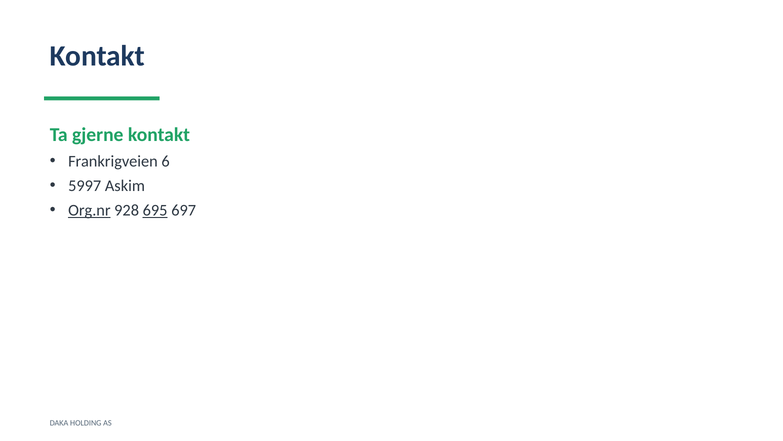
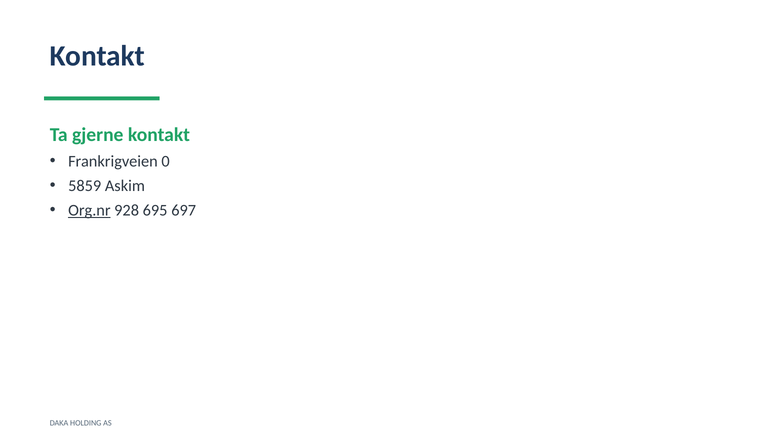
6: 6 -> 0 (166, 161)
5997: 5997 -> 5859 (85, 185)
695 underline: present -> none (155, 210)
